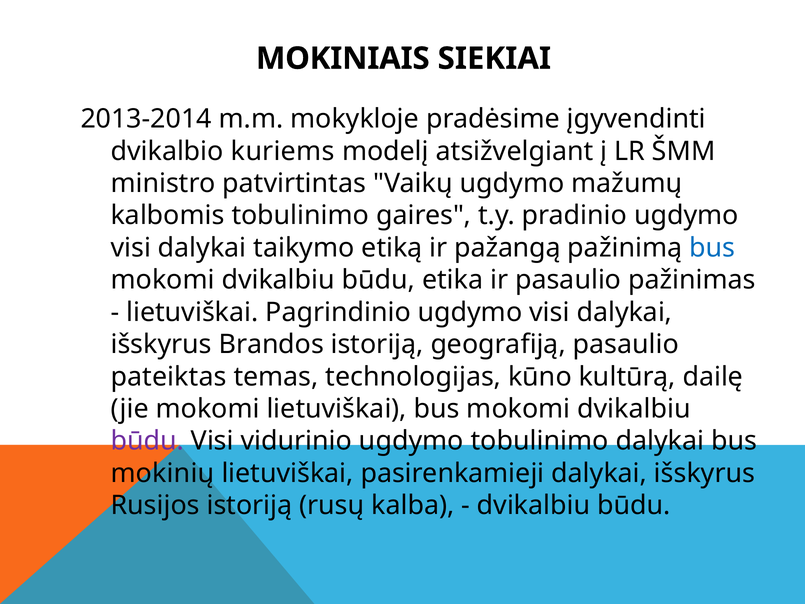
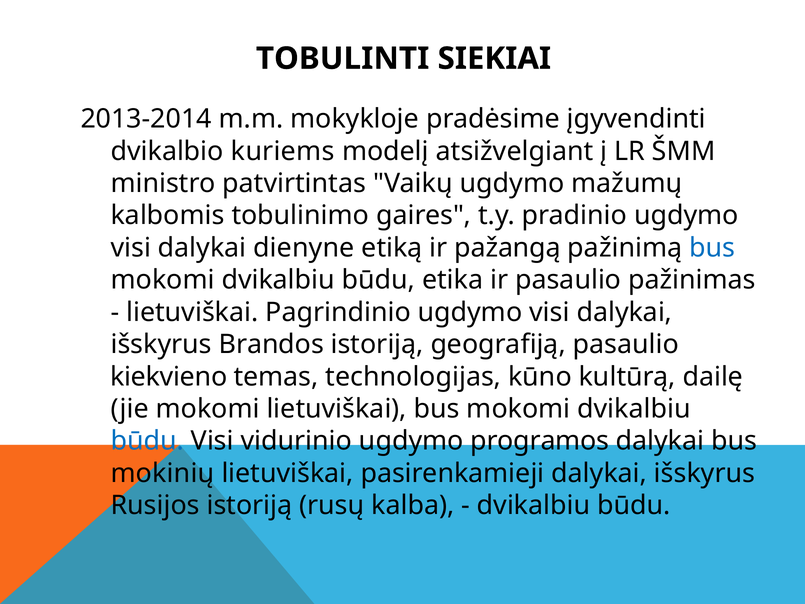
MOKINIAIS: MOKINIAIS -> TOBULINTI (343, 59)
taikymo: taikymo -> dienyne (304, 248)
pateiktas: pateiktas -> kiekvieno (169, 376)
būdu colour: purple -> blue (147, 441)
ugdymo tobulinimo: tobulinimo -> programos (540, 441)
